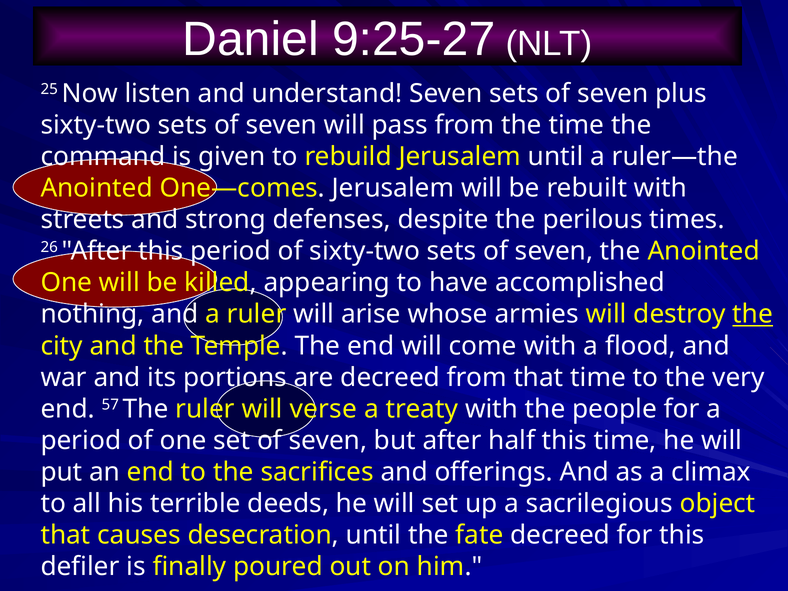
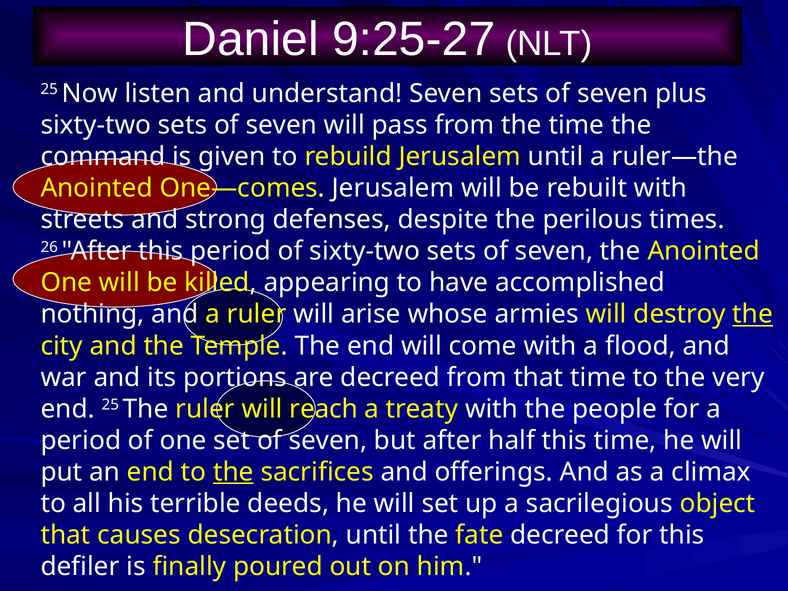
end 57: 57 -> 25 (110, 405)
verse: verse -> reach (324, 409)
the underline: none -> present (233, 472)
